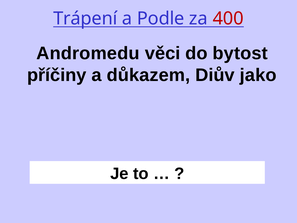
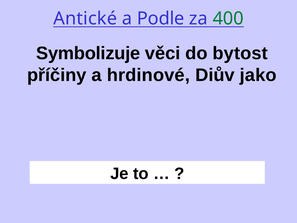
Trápení: Trápení -> Antické (85, 19)
400 colour: red -> green (228, 19)
Andromedu: Andromedu -> Symbolizuje (88, 53)
důkazem: důkazem -> hrdinové (148, 75)
